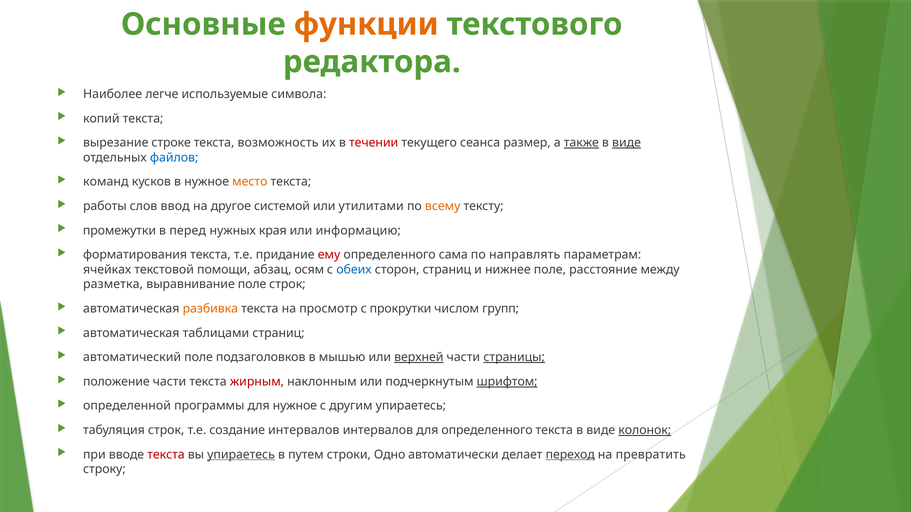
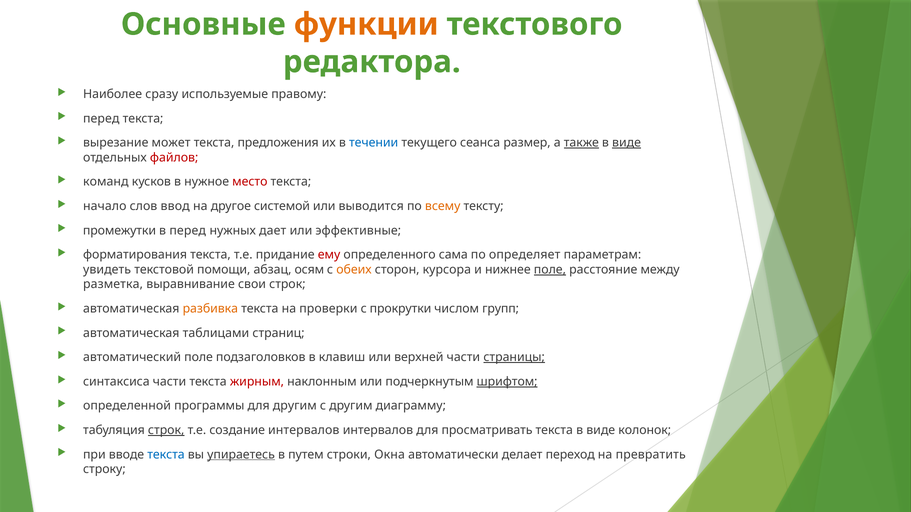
легче: легче -> сразу (162, 94)
символа: символа -> правому (299, 94)
копий: копий -> перед (101, 119)
строке: строке -> может (171, 143)
возможность: возможность -> предложения (278, 143)
течении colour: red -> blue (374, 143)
файлов colour: blue -> red (174, 158)
место colour: orange -> red (250, 182)
работы: работы -> начало (105, 206)
утилитами: утилитами -> выводится (371, 206)
края: края -> дает (273, 231)
информацию: информацию -> эффективные (358, 231)
направлять: направлять -> определяет (525, 255)
ячейках: ячейках -> увидеть (107, 270)
обеих colour: blue -> orange (354, 270)
сторон страниц: страниц -> курсора (447, 270)
поле underline: none -> present (550, 270)
выравнивание поле: поле -> свои (252, 285)
просмотр: просмотр -> проверки (328, 309)
мышью: мышью -> клавиш (342, 358)
верхней underline: present -> none (419, 358)
положение: положение -> синтаксиса (116, 382)
для нужное: нужное -> другим (295, 406)
другим упираетесь: упираетесь -> диаграмму (411, 406)
строк underline: none -> present (166, 431)
для определенного: определенного -> просматривать (487, 431)
колонок underline: present -> none (645, 431)
текста colour: red -> blue (166, 455)
Одно: Одно -> Окна (390, 455)
переход underline: present -> none (570, 455)
